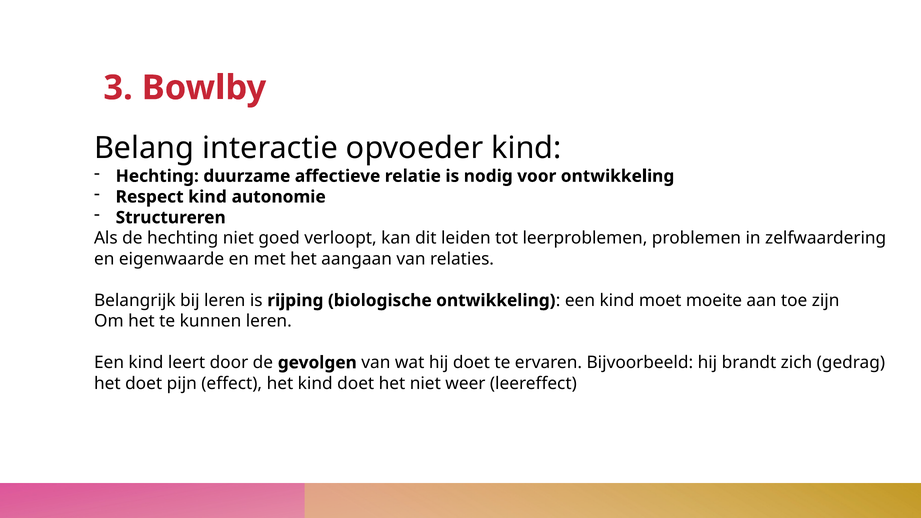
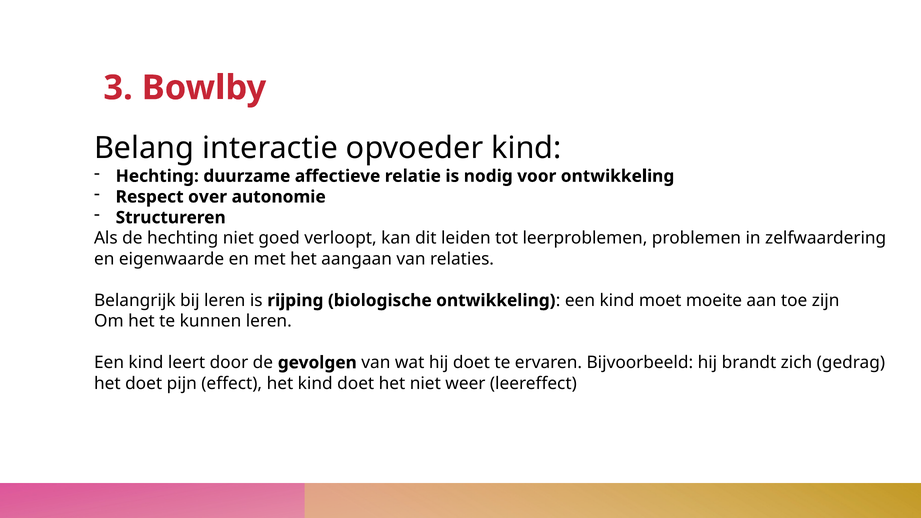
Respect kind: kind -> over (208, 197)
